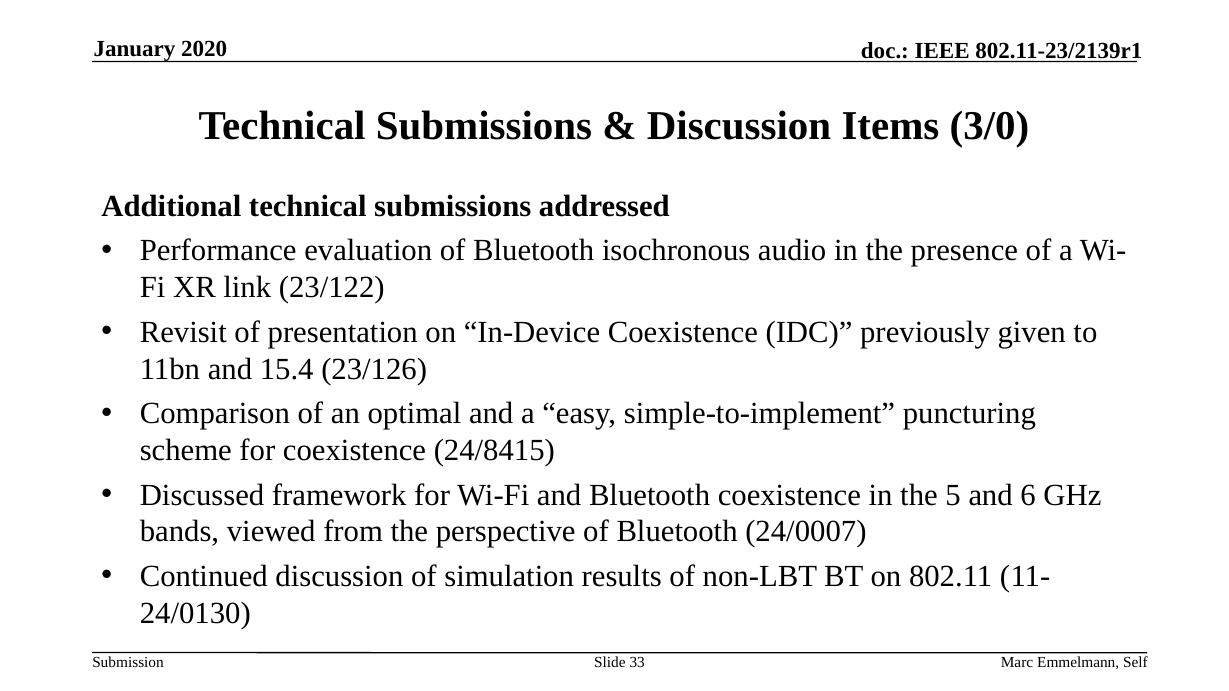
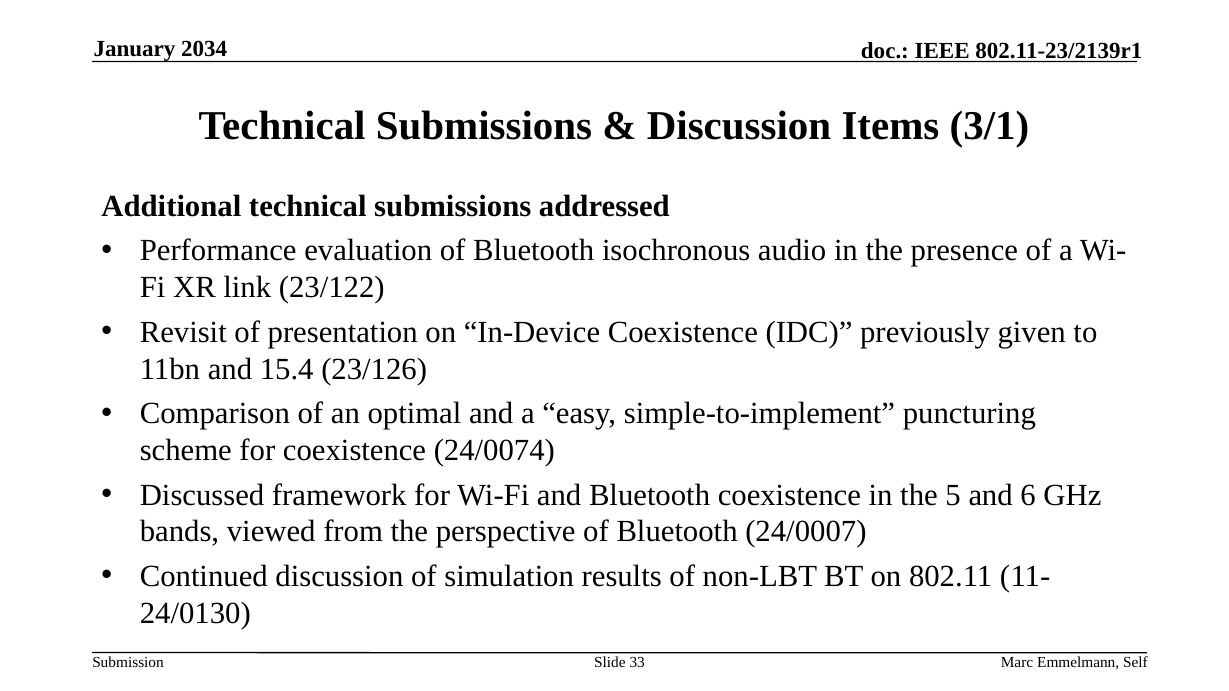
2020: 2020 -> 2034 (204, 49)
3/0: 3/0 -> 3/1 (989, 126)
24/8415: 24/8415 -> 24/0074 (494, 451)
